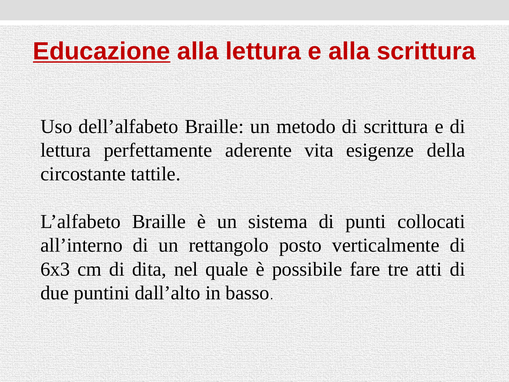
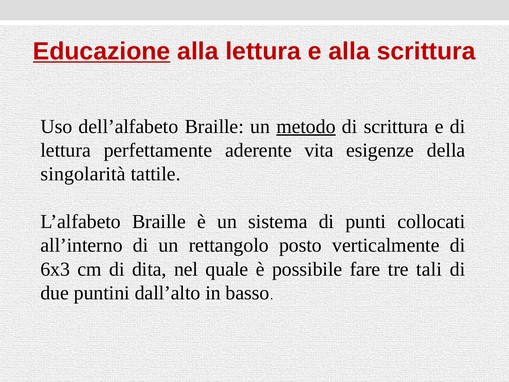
metodo underline: none -> present (306, 126)
circostante: circostante -> singolarità (83, 174)
atti: atti -> tali (429, 269)
